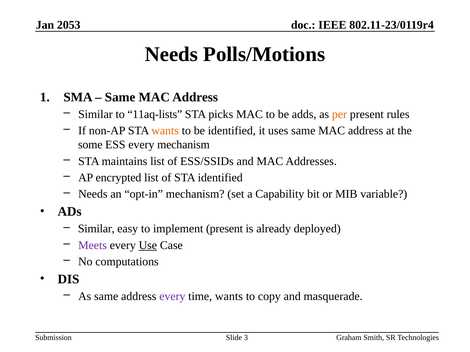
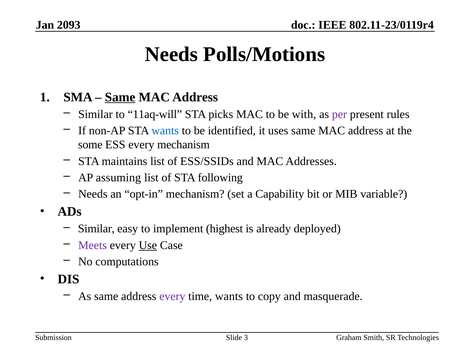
2053: 2053 -> 2093 (69, 25)
Same underline: none -> present (120, 97)
11aq-lists: 11aq-lists -> 11aq-will (155, 114)
adds: adds -> with (304, 114)
per colour: orange -> purple (339, 114)
wants colour: orange -> blue (165, 131)
encrypted: encrypted -> assuming (118, 178)
STA identified: identified -> following (220, 178)
implement present: present -> highest (224, 229)
